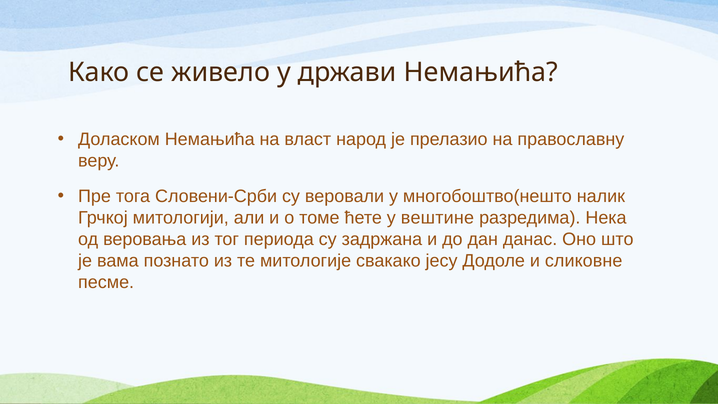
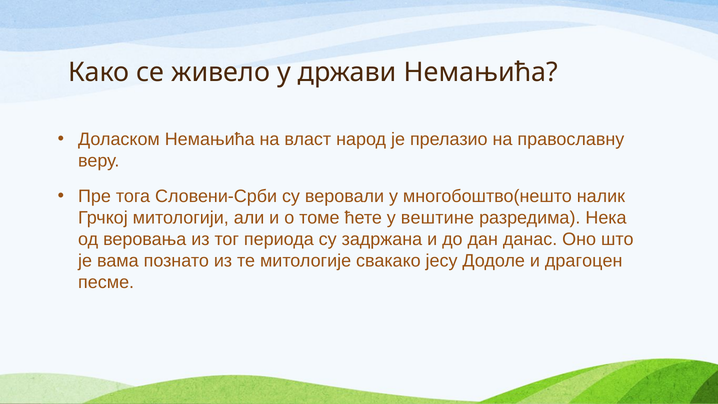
сликовне: сликовне -> драгоцен (584, 261)
